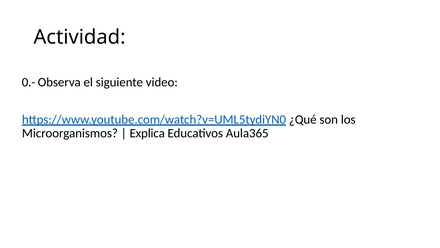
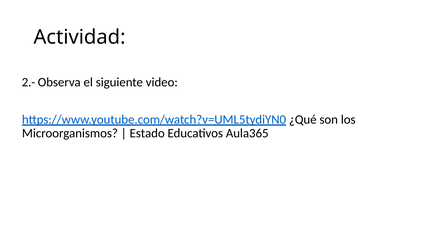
0.-: 0.- -> 2.- (29, 82)
Explica: Explica -> Estado (147, 133)
